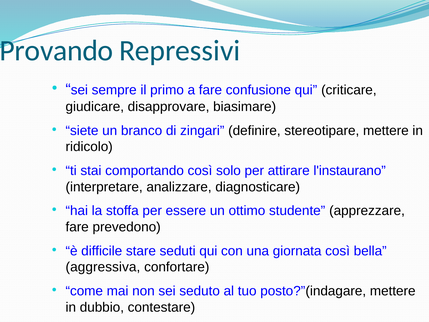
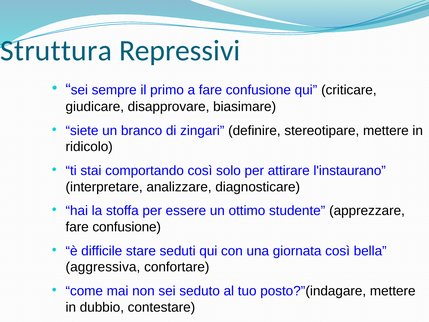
Provando: Provando -> Struttura (56, 51)
prevedono: prevedono -> confusione (127, 227)
